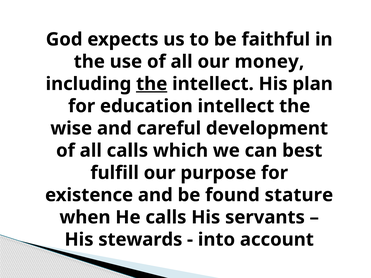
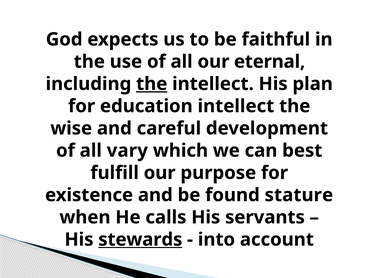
money: money -> eternal (270, 62)
all calls: calls -> vary (127, 151)
stewards underline: none -> present (140, 240)
